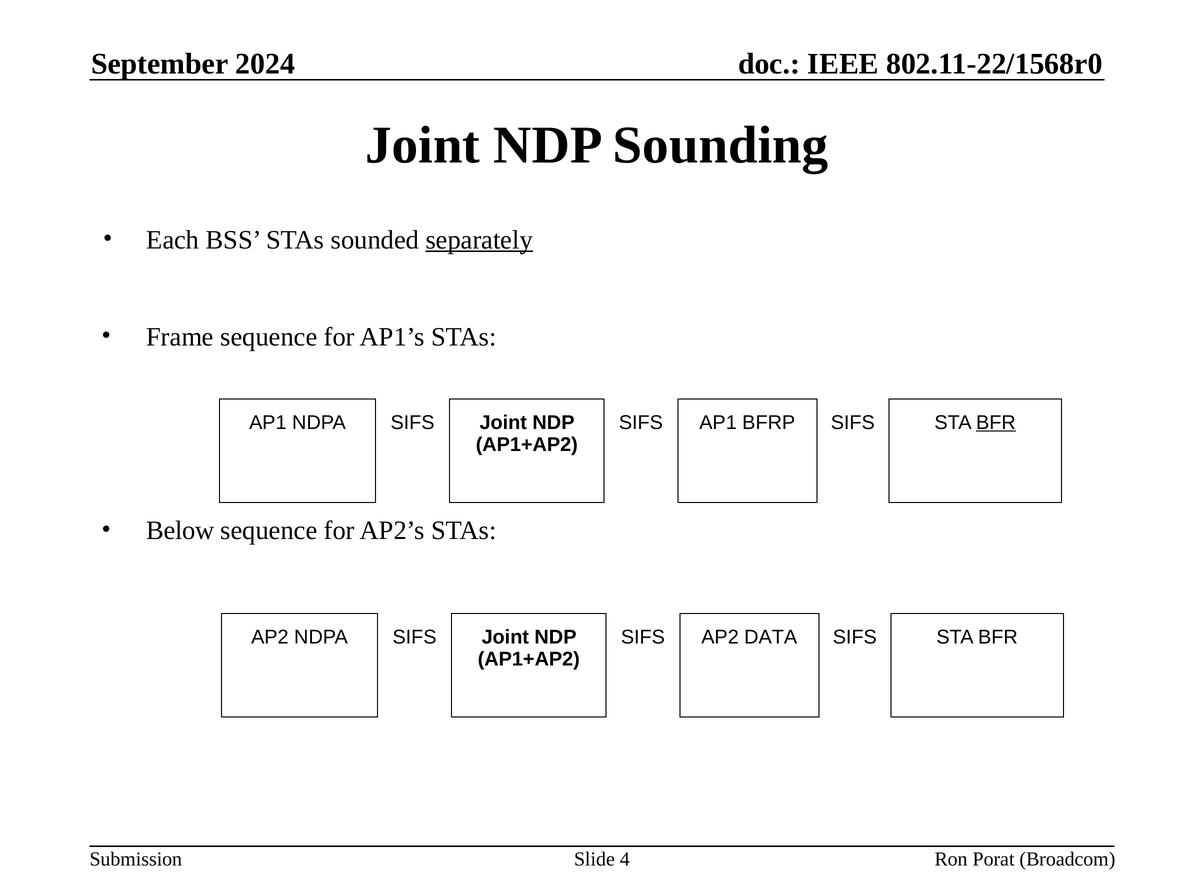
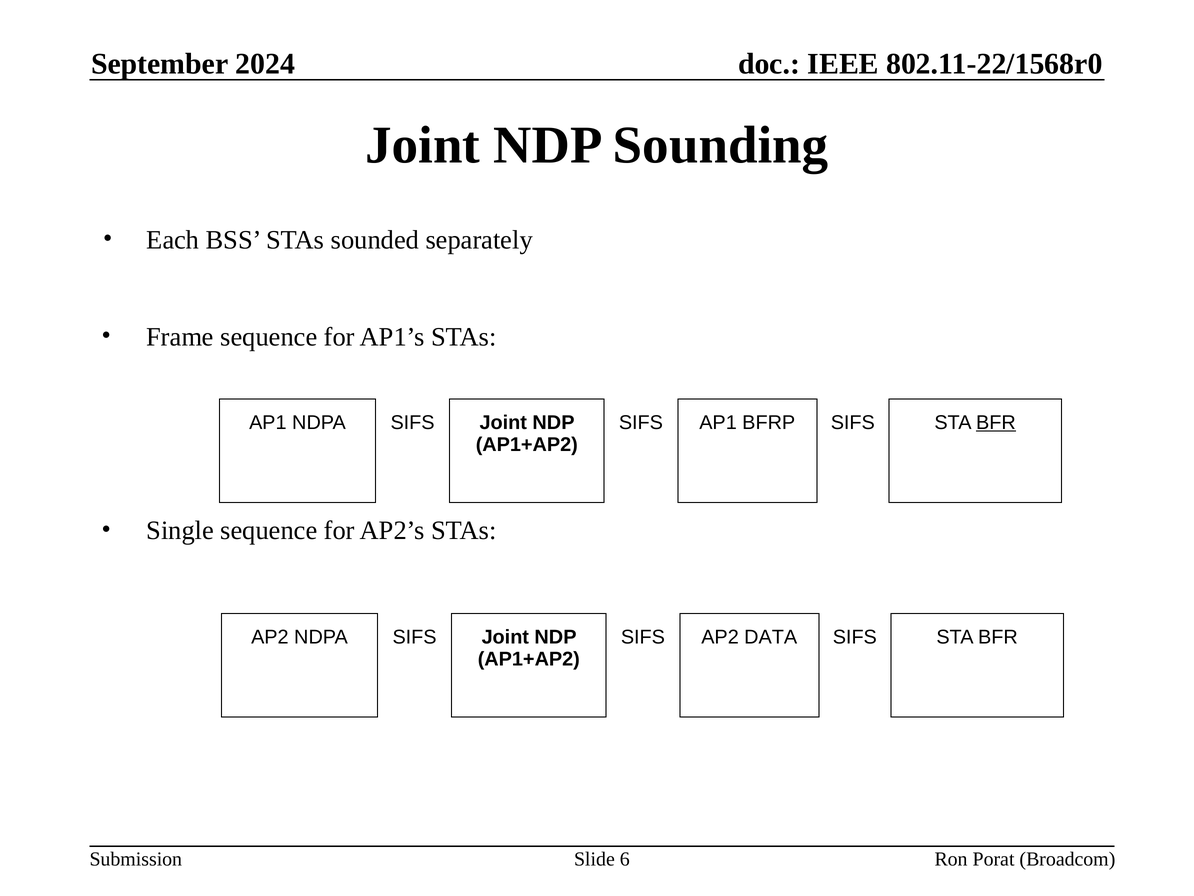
separately underline: present -> none (479, 240)
Below: Below -> Single (180, 530)
4: 4 -> 6 (625, 859)
